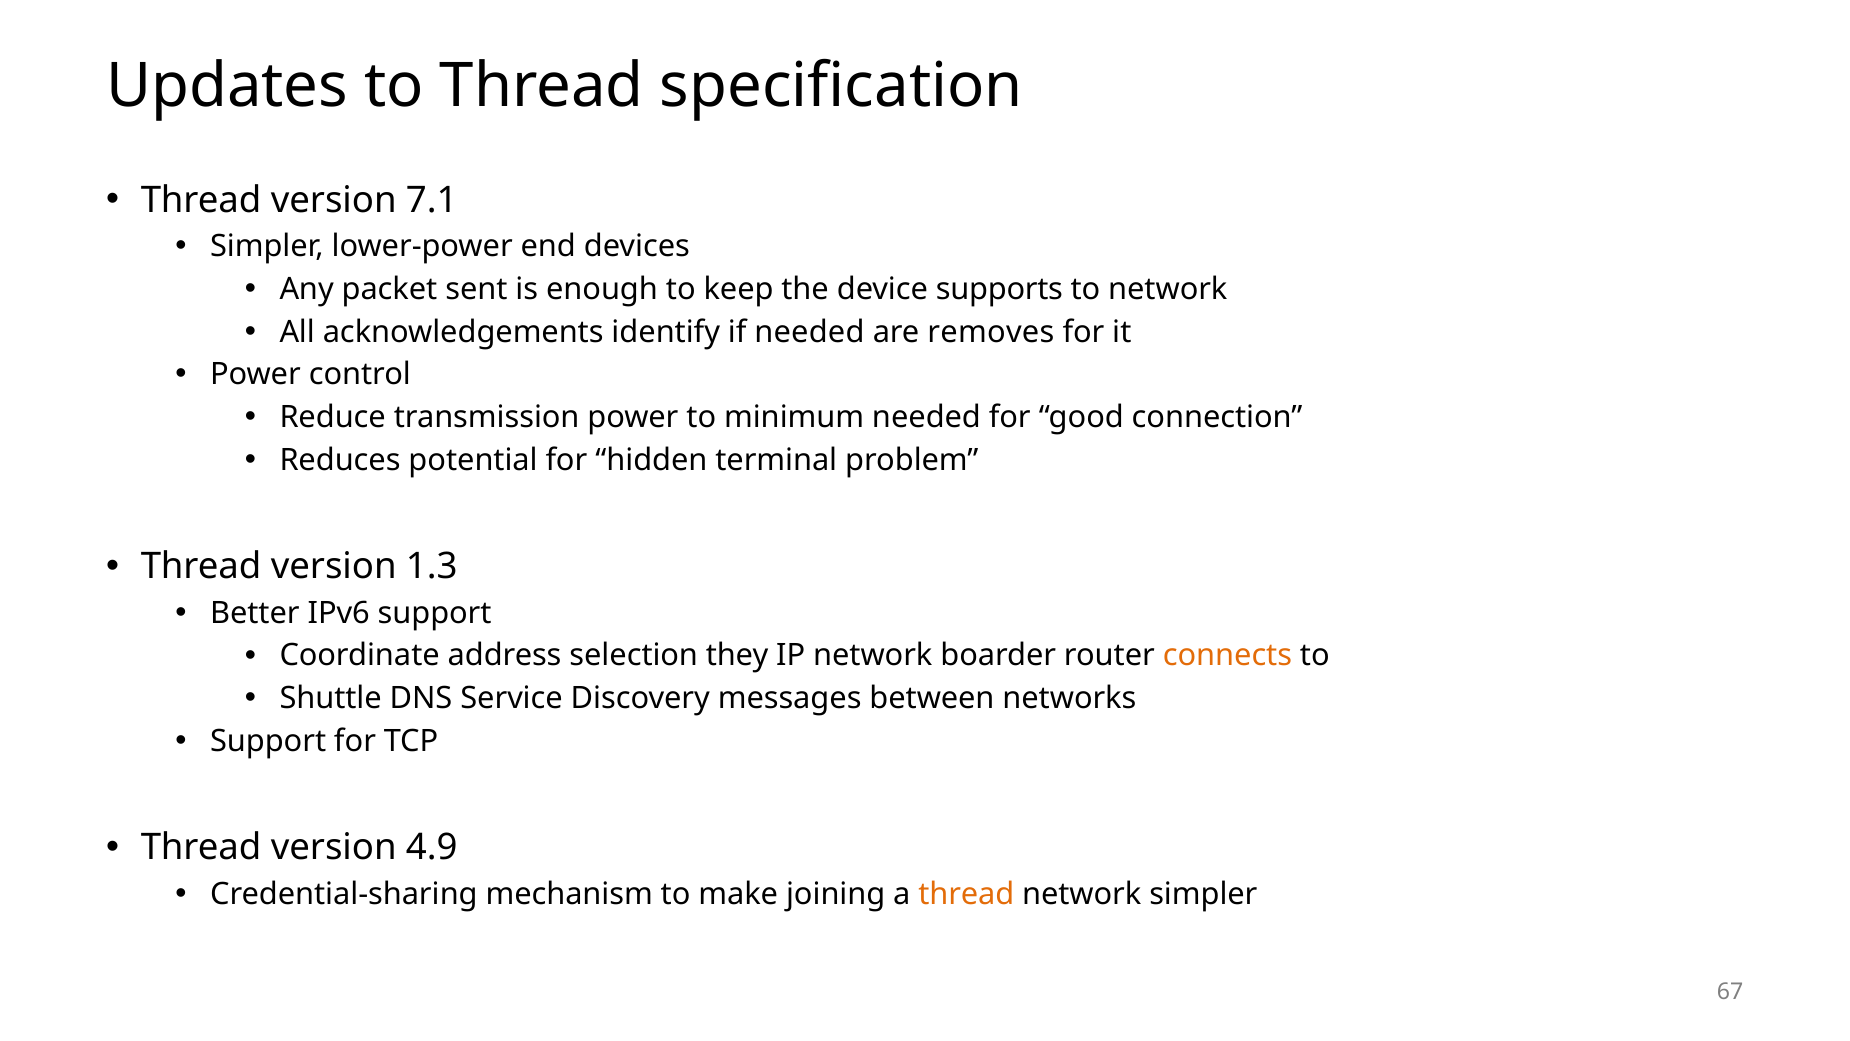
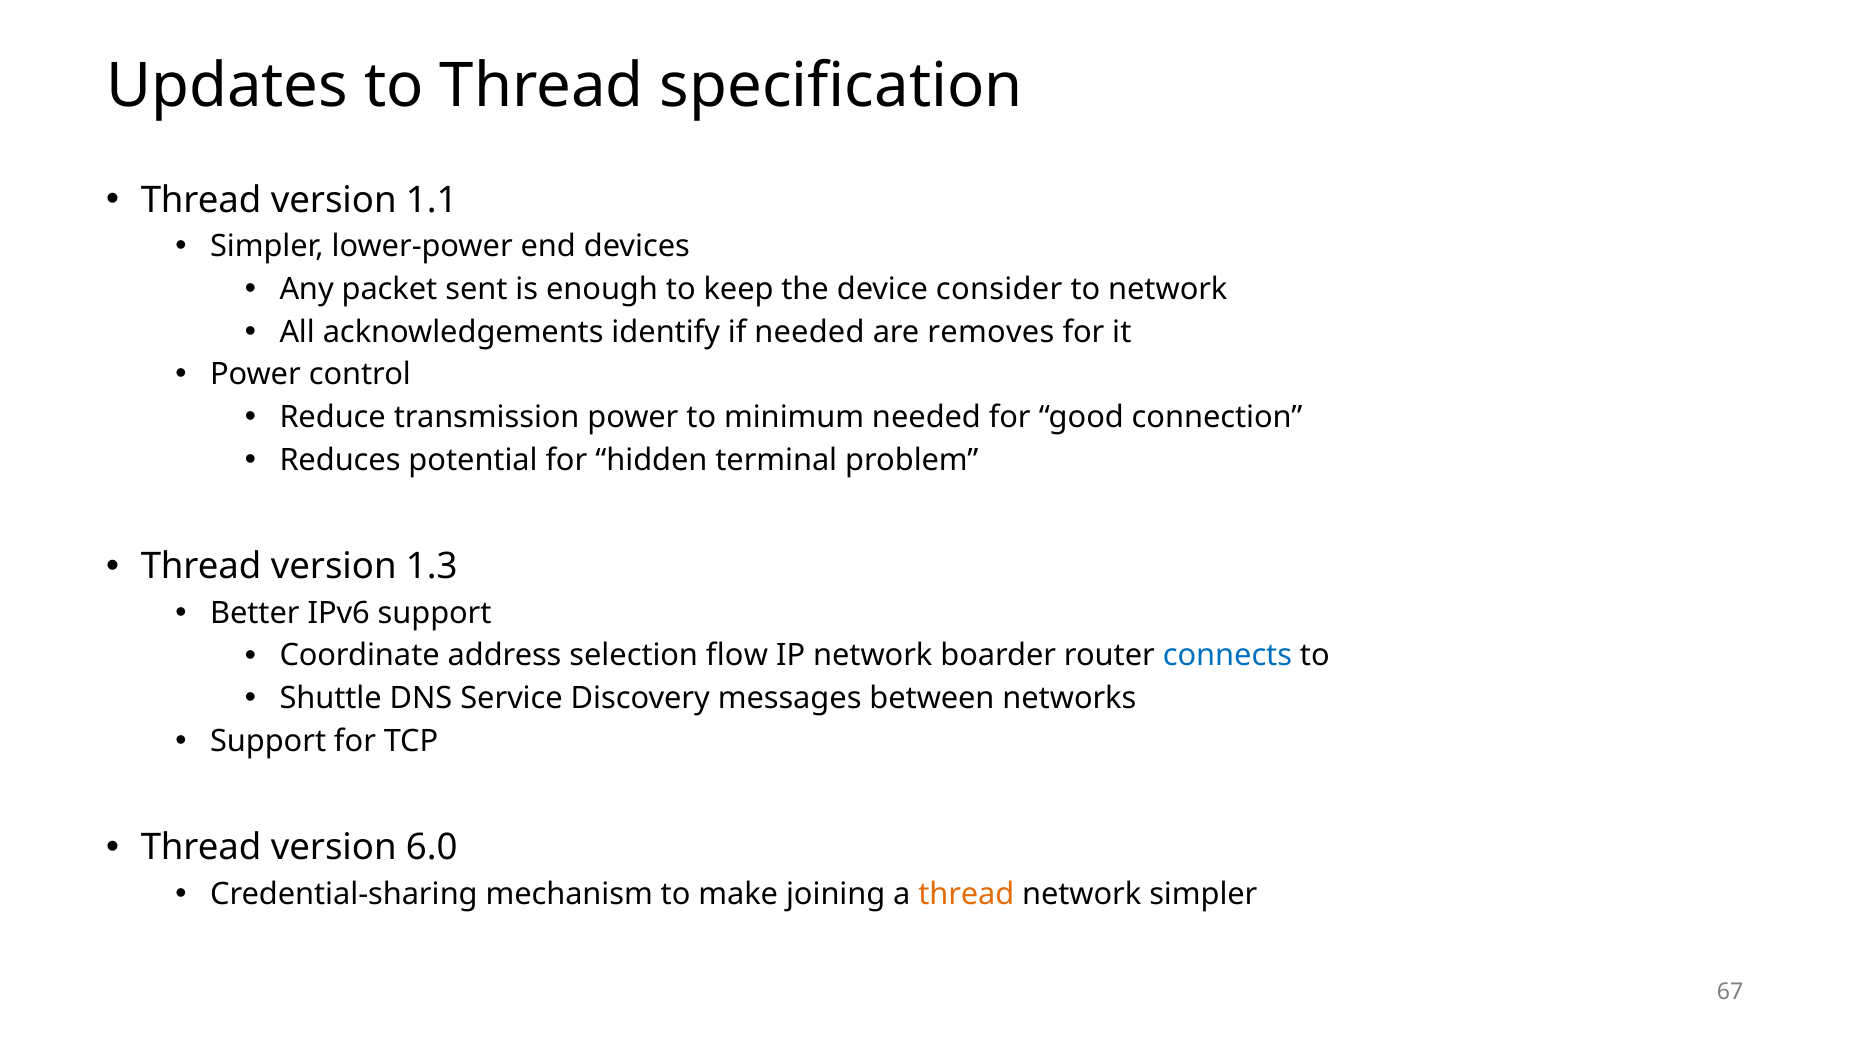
7.1: 7.1 -> 1.1 (432, 200)
supports: supports -> consider (999, 289)
they: they -> flow (737, 656)
connects colour: orange -> blue (1227, 656)
4.9: 4.9 -> 6.0 (432, 848)
